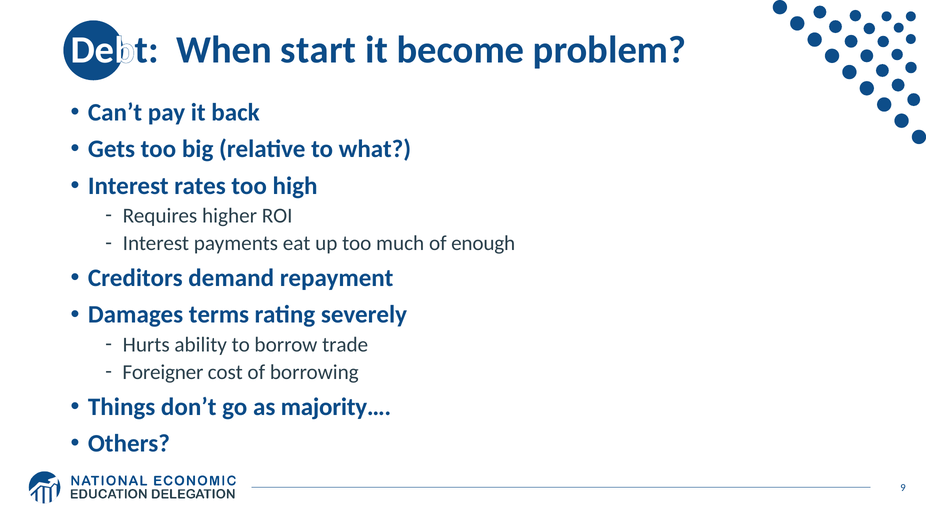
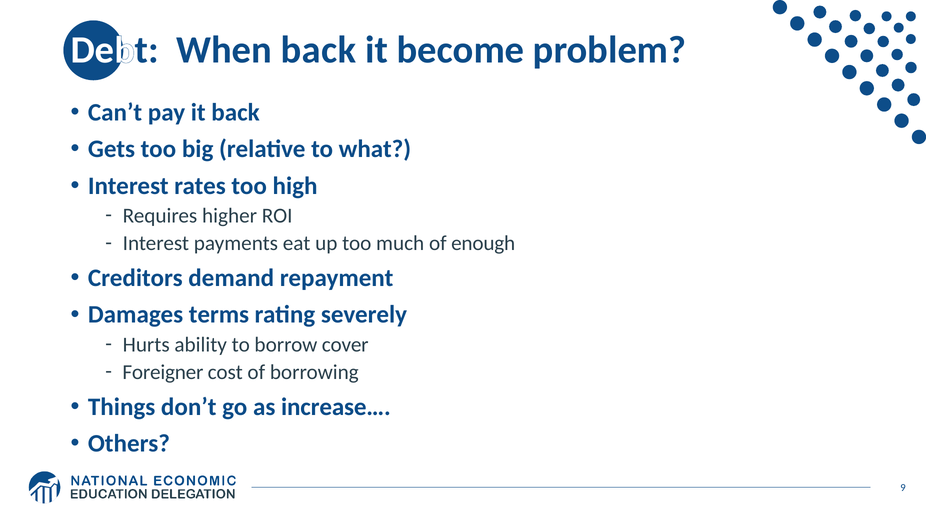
When start: start -> back (318, 50)
trade: trade -> cover (345, 344)
majority…: majority… -> increase… (336, 407)
